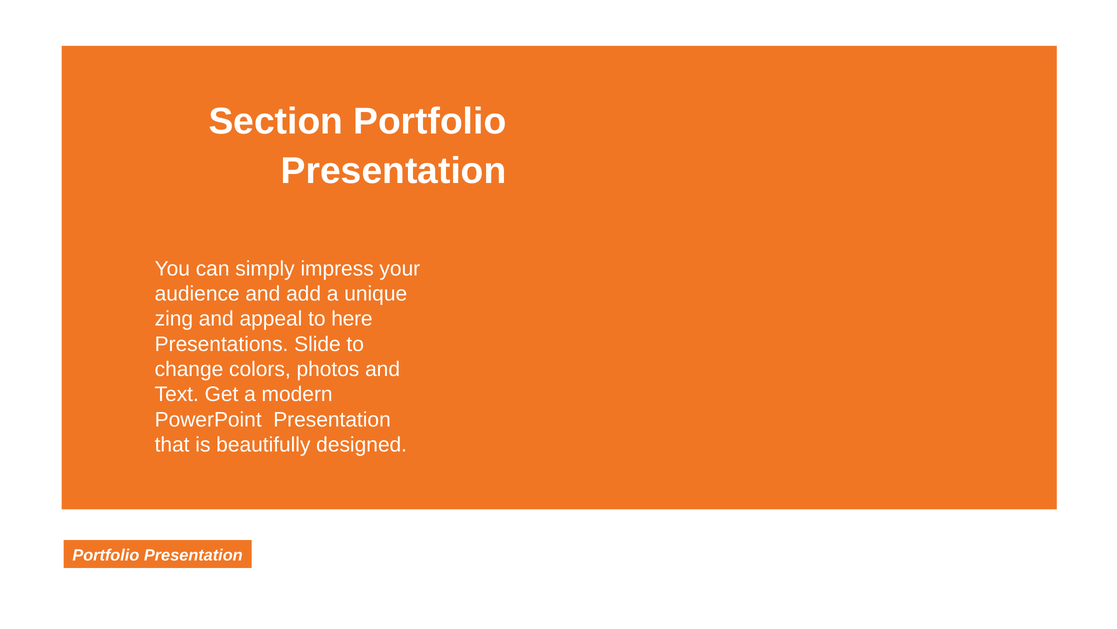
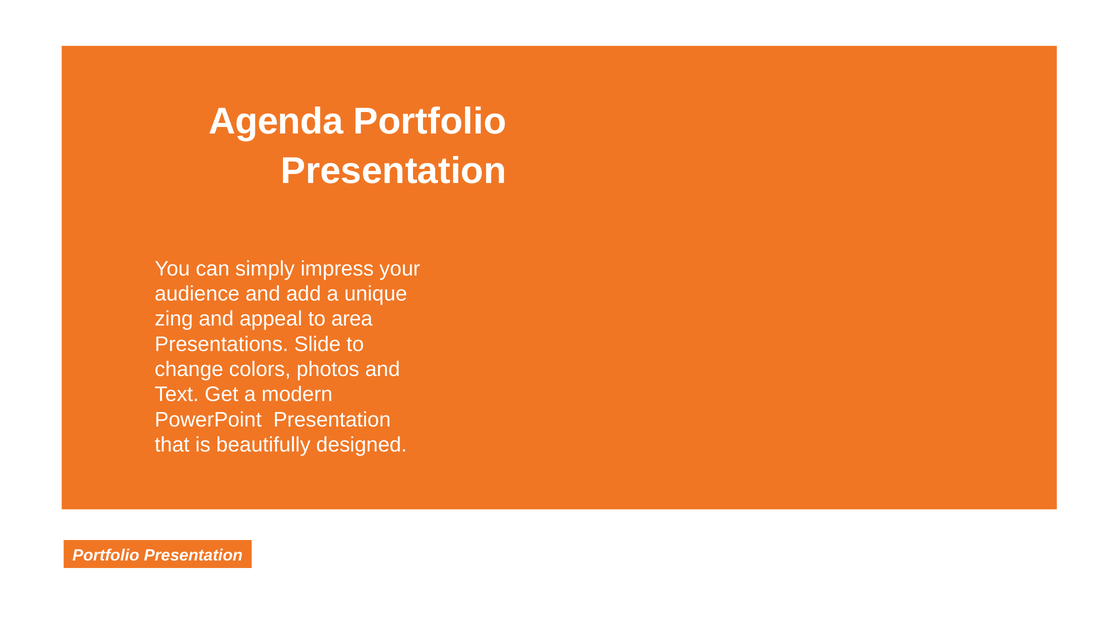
Section: Section -> Agenda (276, 122)
here: here -> area (352, 319)
